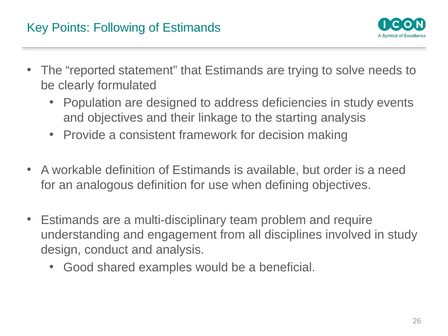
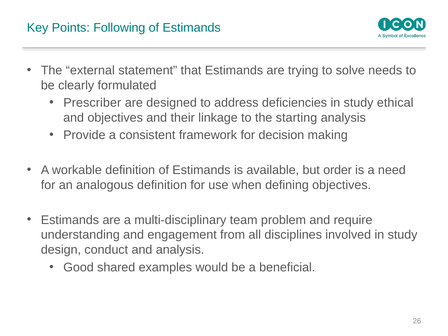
reported: reported -> external (90, 70)
Population: Population -> Prescriber (92, 103)
events: events -> ethical (395, 103)
